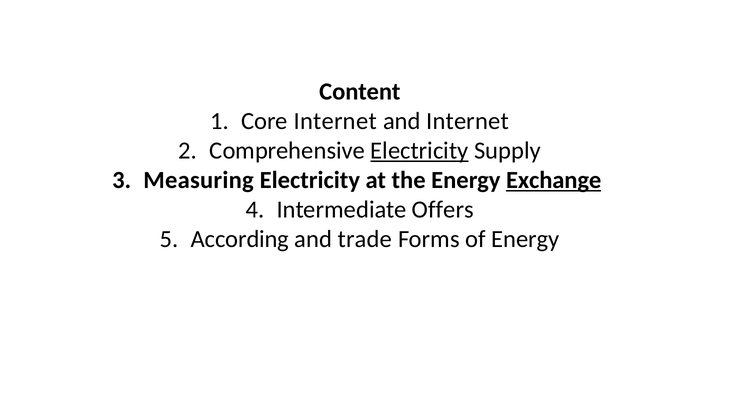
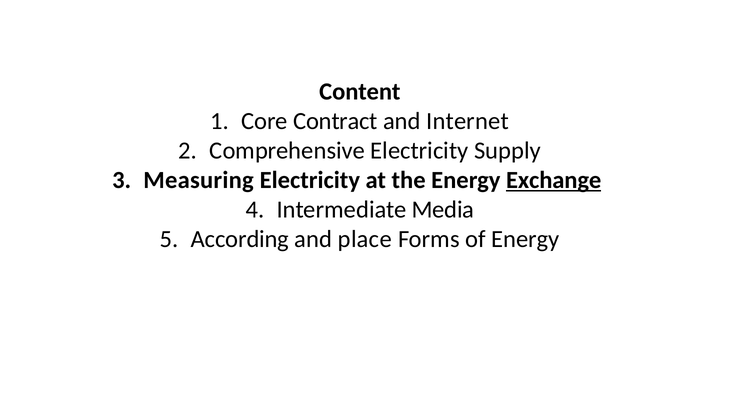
Core Internet: Internet -> Contract (335, 121)
Electricity underline: present -> none (419, 150)
Offers: Offers -> Media (443, 209)
trade: trade -> place (365, 239)
